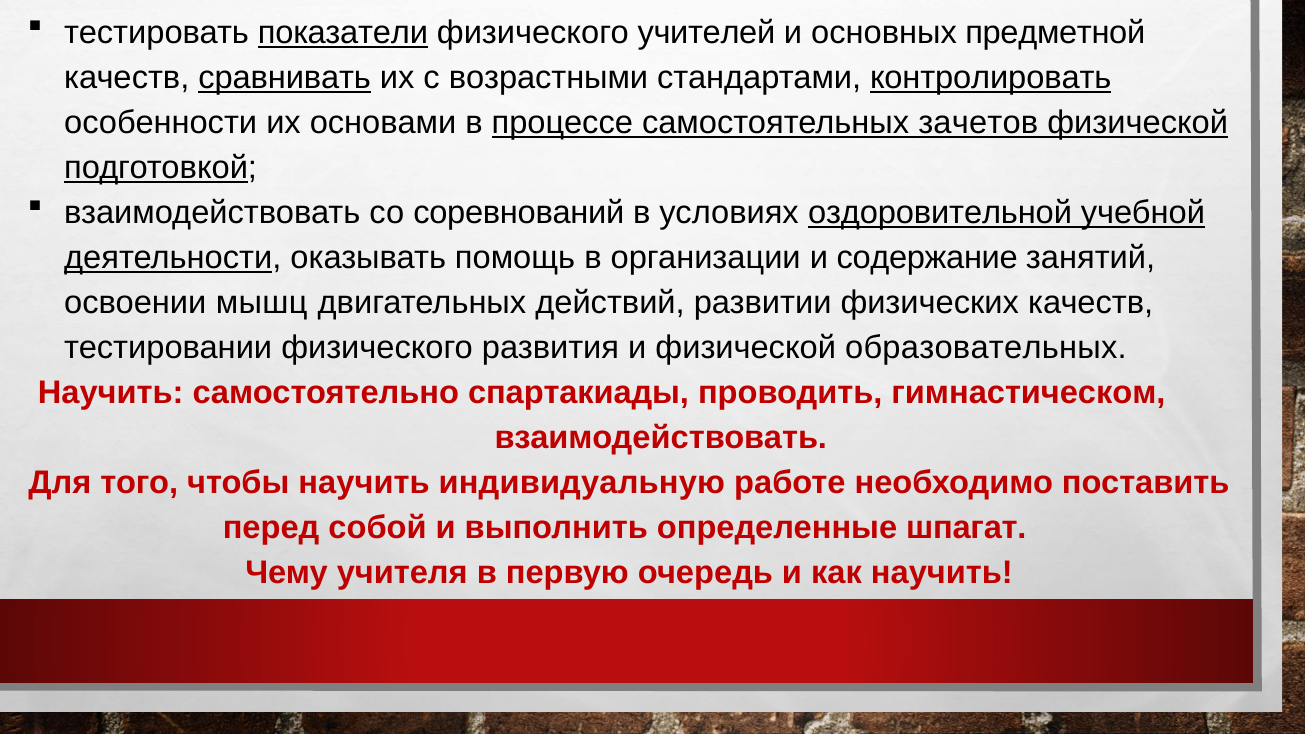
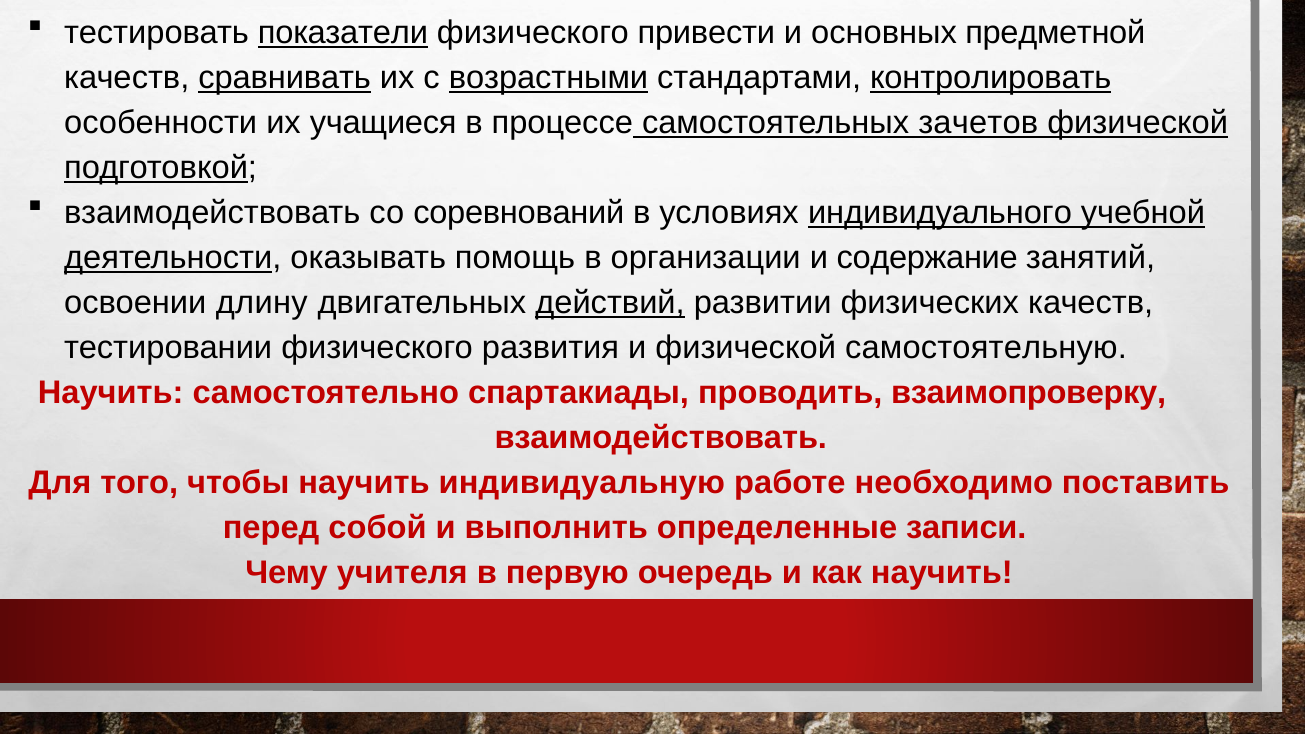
учителей: учителей -> привести (706, 33)
возрастными underline: none -> present (549, 78)
основами: основами -> учащиеся (383, 123)
процессе underline: present -> none (562, 123)
оздоровительной: оздоровительной -> индивидуального (940, 213)
мышц: мышц -> длину (262, 303)
действий underline: none -> present (610, 303)
образовательных: образовательных -> самостоятельную (986, 348)
гимнастическом: гимнастическом -> взаимопроверку (1029, 393)
шпагат: шпагат -> записи (966, 528)
